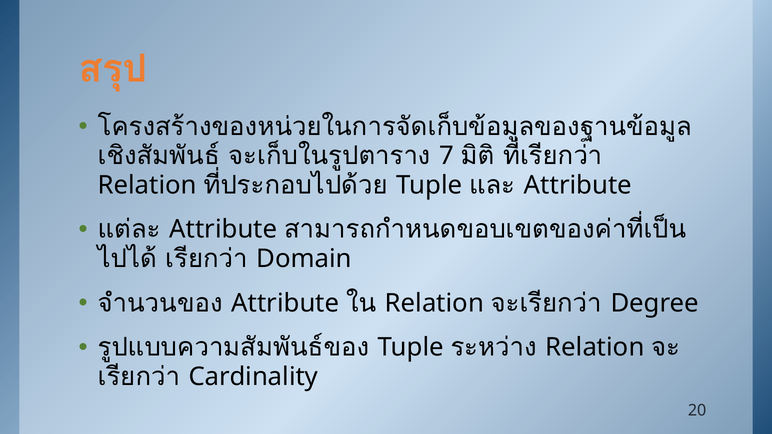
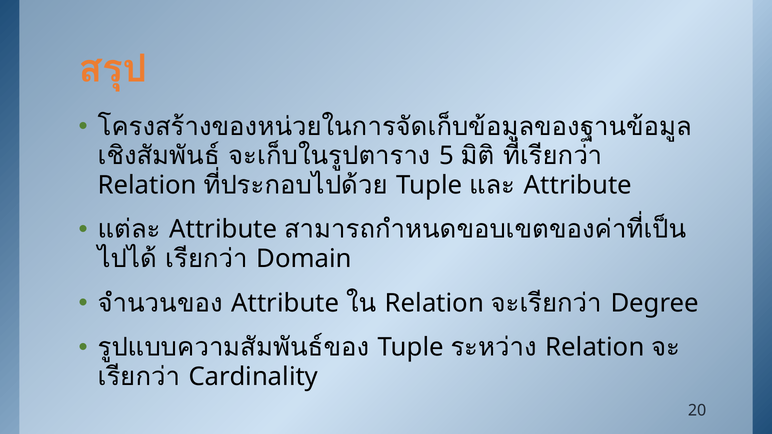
7: 7 -> 5 (447, 156)
